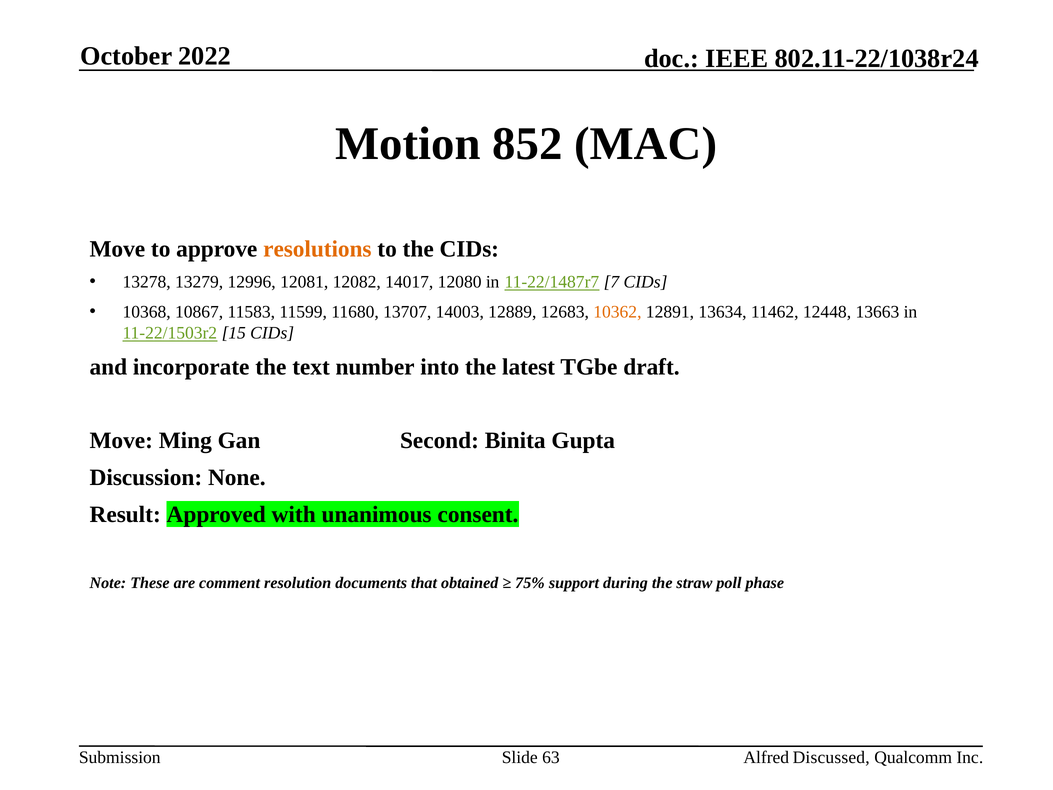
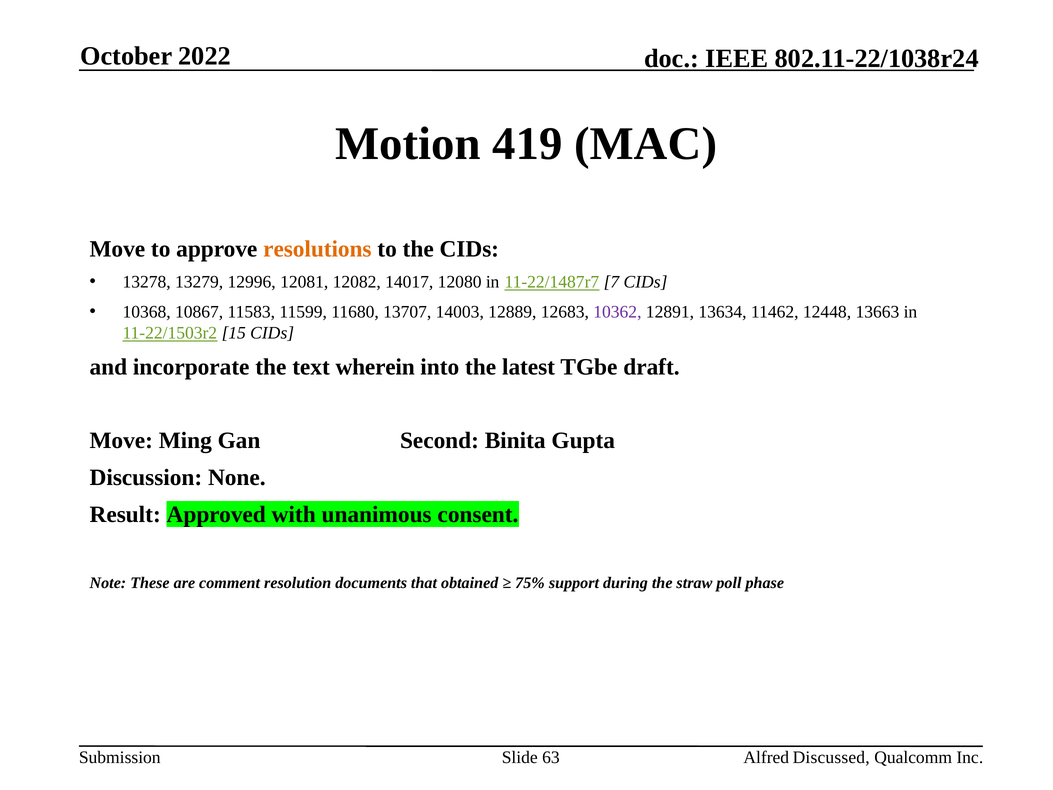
852: 852 -> 419 (527, 144)
10362 colour: orange -> purple (617, 312)
number: number -> wherein (375, 367)
